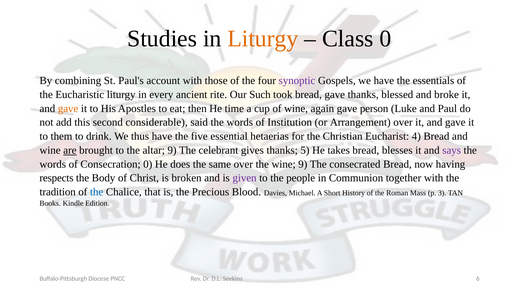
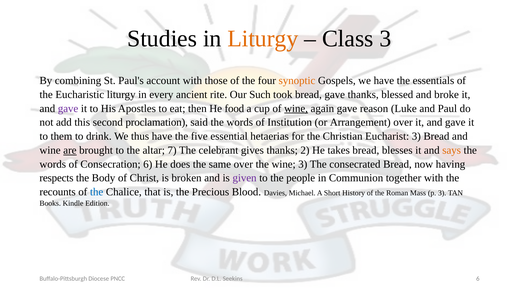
Class 0: 0 -> 3 (385, 39)
synoptic colour: purple -> orange (297, 81)
gave colour: orange -> purple (68, 108)
time: time -> food (234, 108)
wine underline: none -> present (296, 108)
person: person -> reason (374, 108)
considerable: considerable -> proclamation (157, 122)
Eucharist 4: 4 -> 3 (416, 136)
altar 9: 9 -> 7 (172, 150)
5: 5 -> 2 (305, 150)
says colour: purple -> orange (452, 150)
Consecration 0: 0 -> 6 (148, 164)
wine 9: 9 -> 3 (303, 164)
tradition: tradition -> recounts (58, 192)
